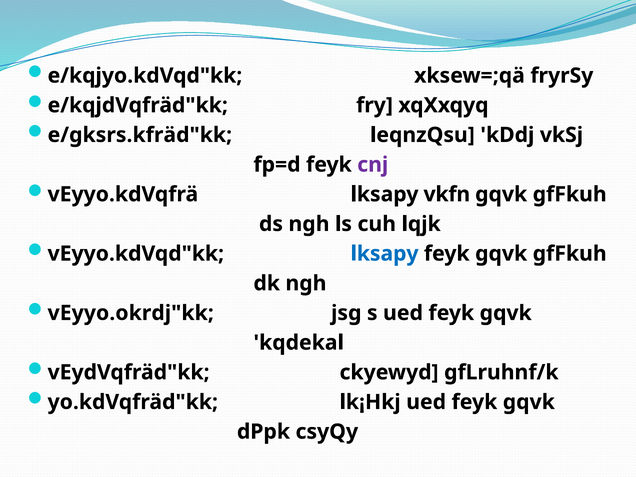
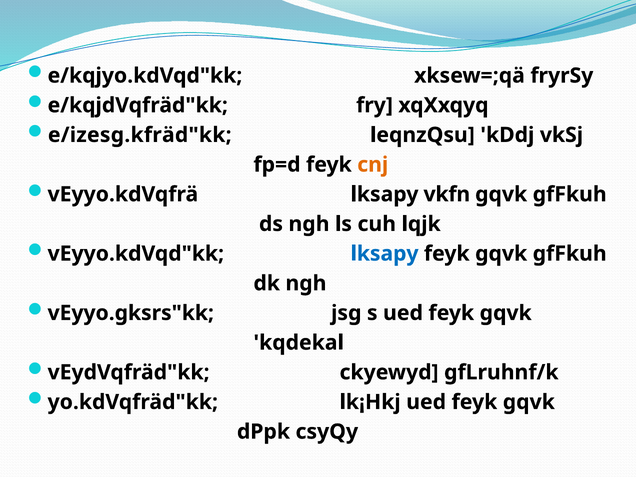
e/gksrs.kfräd"kk: e/gksrs.kfräd"kk -> e/izesg.kfräd"kk (140, 135)
cnj colour: purple -> orange (373, 165)
vEyyo.okrdj"kk: vEyyo.okrdj"kk -> vEyyo.gksrs"kk (131, 313)
